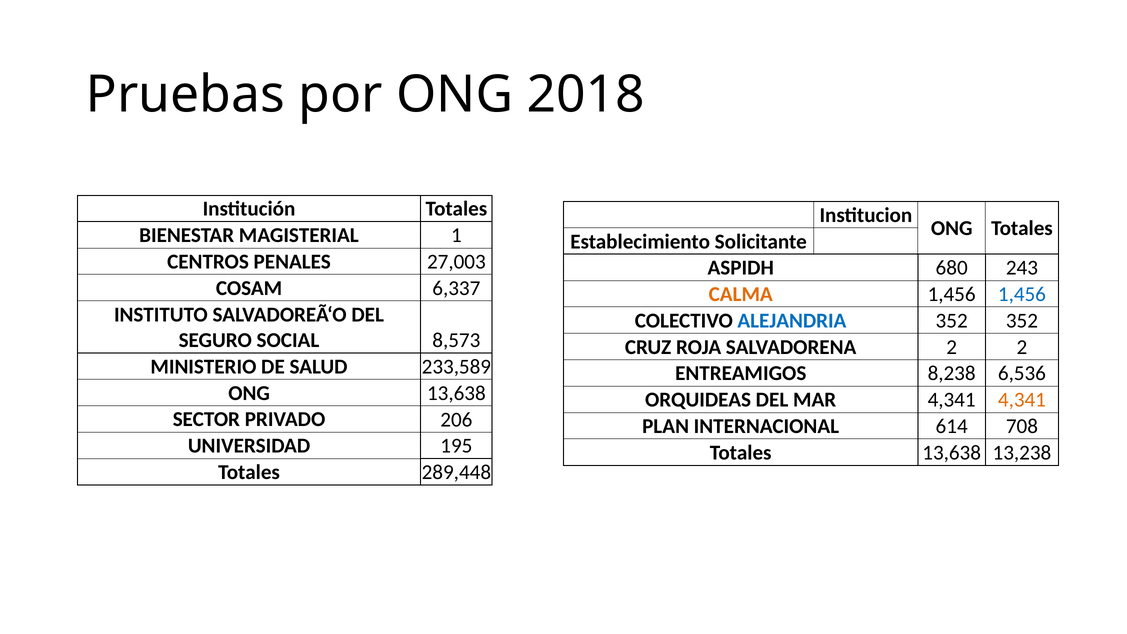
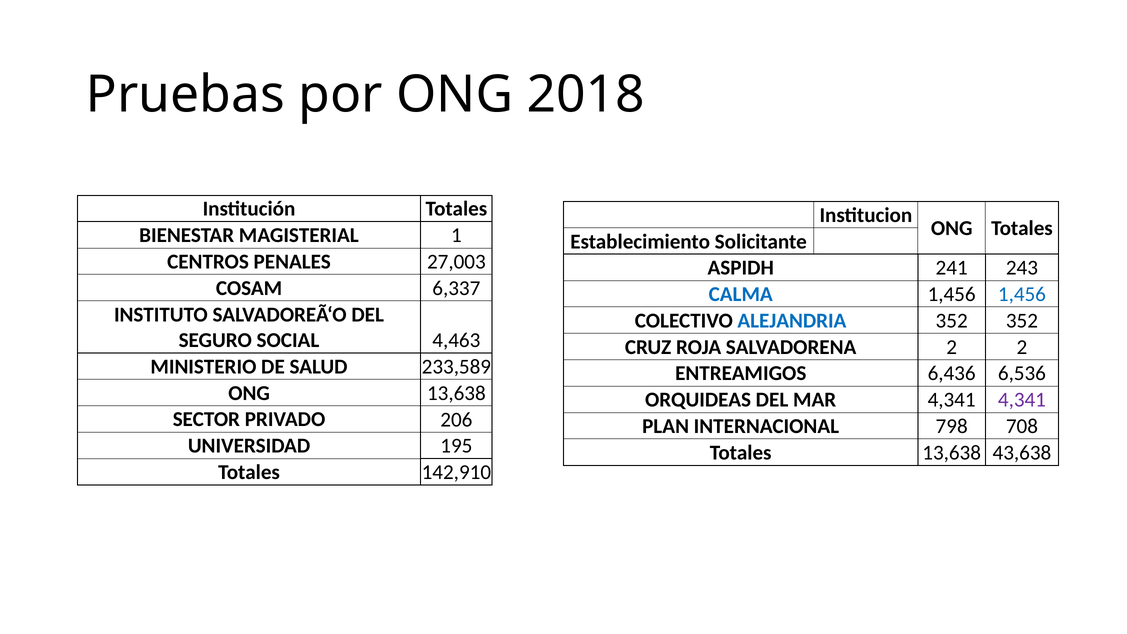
680: 680 -> 241 (952, 268)
CALMA colour: orange -> blue (741, 294)
8,573: 8,573 -> 4,463 (456, 340)
8,238: 8,238 -> 6,436 (952, 373)
4,341 colour: orange -> purple (1022, 400)
614: 614 -> 798 (952, 426)
13,238: 13,238 -> 43,638 (1022, 453)
289,448: 289,448 -> 142,910 (456, 472)
